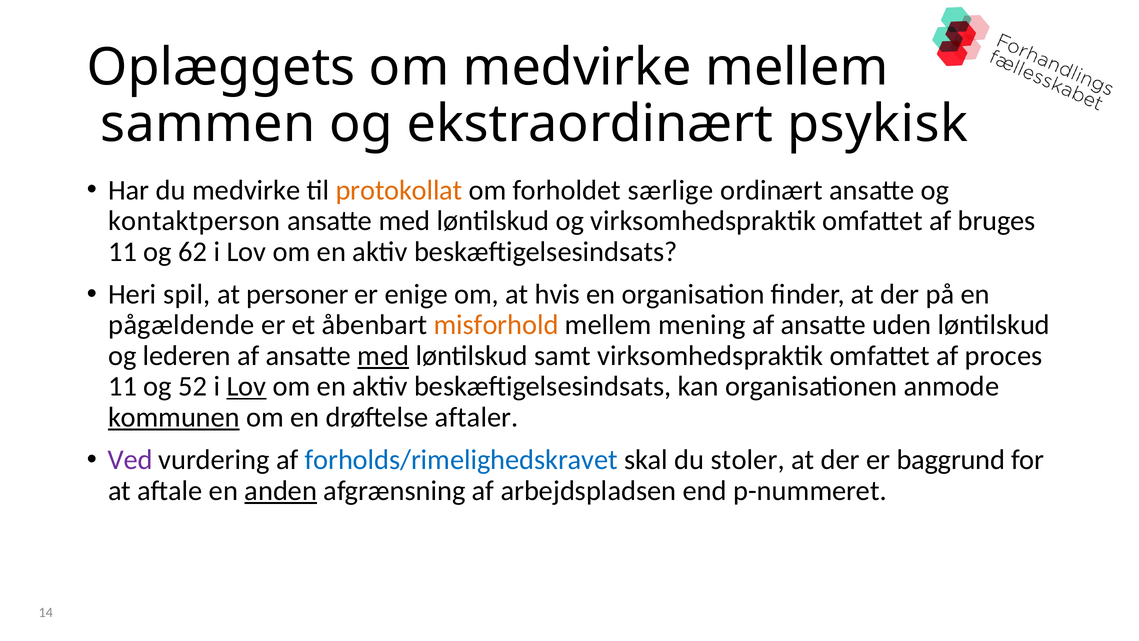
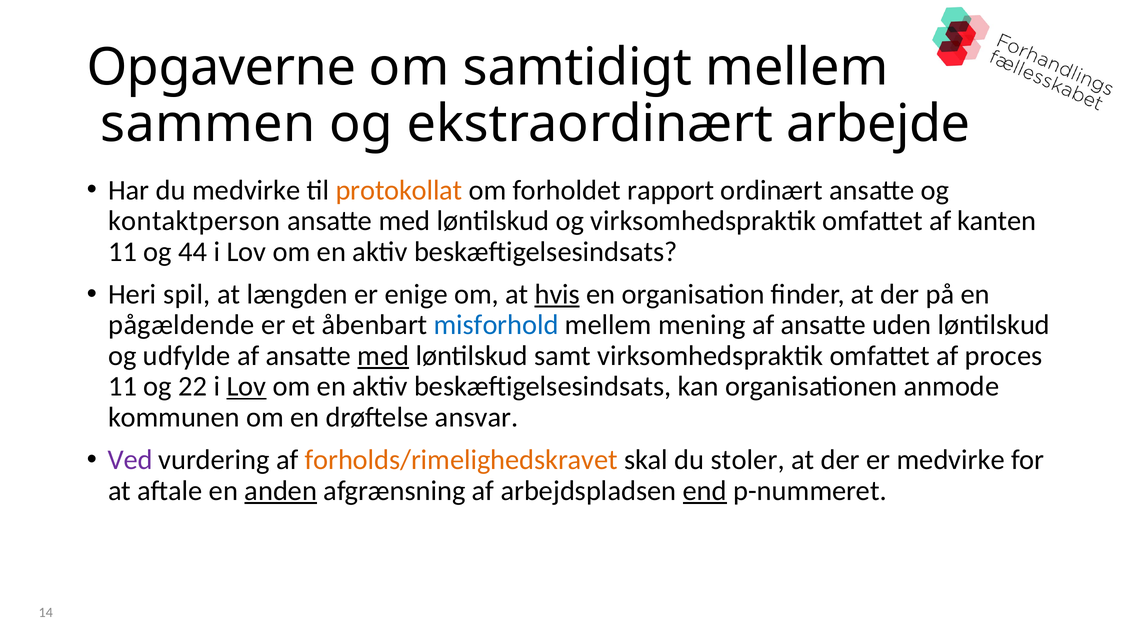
Oplæggets: Oplæggets -> Opgaverne (221, 67)
om medvirke: medvirke -> samtidigt (577, 67)
psykisk: psykisk -> arbejde (878, 124)
særlige: særlige -> rapport (671, 190)
bruges: bruges -> kanten (997, 221)
62: 62 -> 44 (193, 252)
personer: personer -> længden (297, 294)
hvis underline: none -> present (557, 294)
misforhold colour: orange -> blue (496, 325)
lederen: lederen -> udfylde (187, 356)
52: 52 -> 22 (193, 386)
kommunen underline: present -> none (174, 417)
aftaler: aftaler -> ansvar (477, 417)
forholds/rimelighedskravet colour: blue -> orange (461, 460)
er baggrund: baggrund -> medvirke (951, 460)
end underline: none -> present (705, 490)
